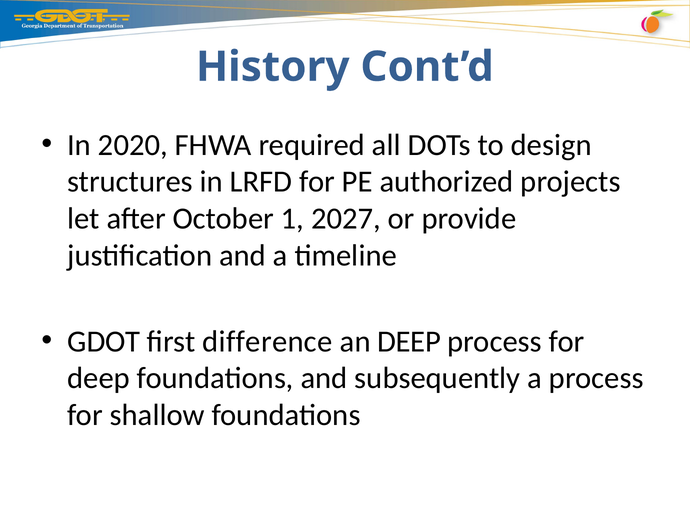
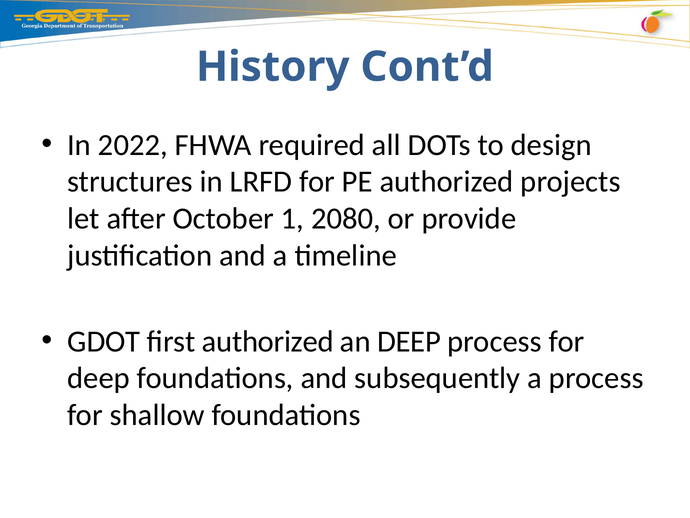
2020: 2020 -> 2022 (133, 145)
2027: 2027 -> 2080 (346, 218)
first difference: difference -> authorized (268, 341)
